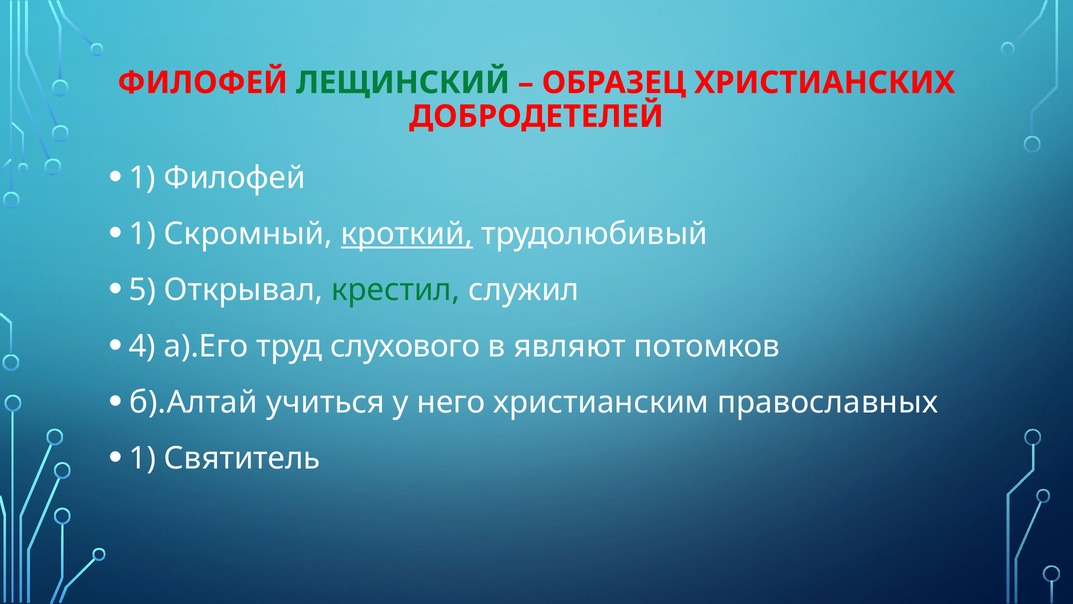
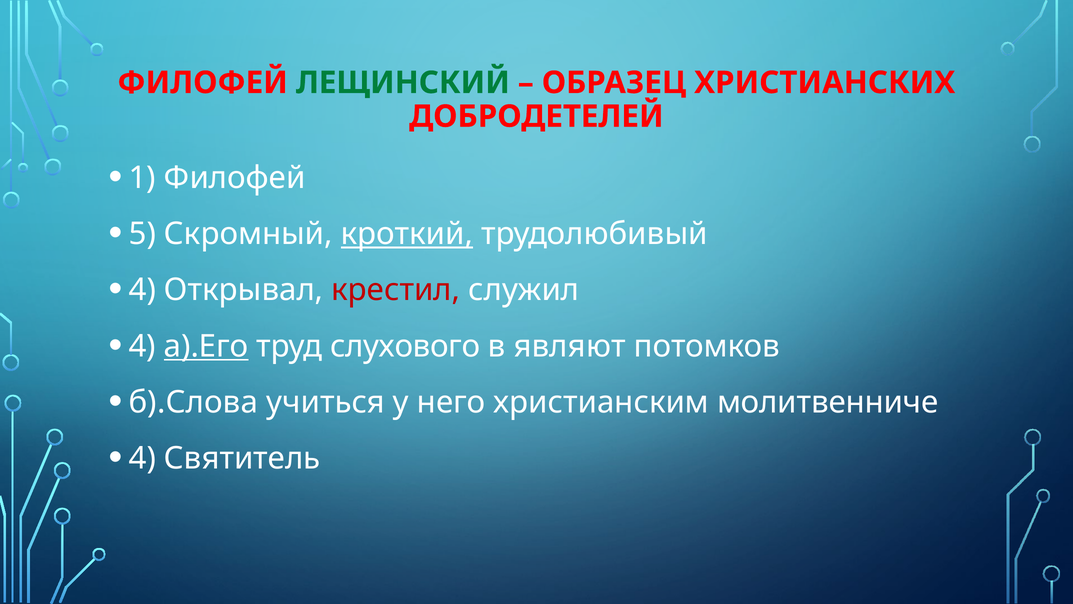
1: 1 -> 5 (142, 234)
5: 5 -> 4 (142, 290)
крестил colour: green -> red (396, 290)
а).Его underline: none -> present (206, 346)
б).Алтай: б).Алтай -> б).Слова (193, 402)
православных: православных -> молитвенниче (828, 402)
1: 1 -> 4 (142, 458)
